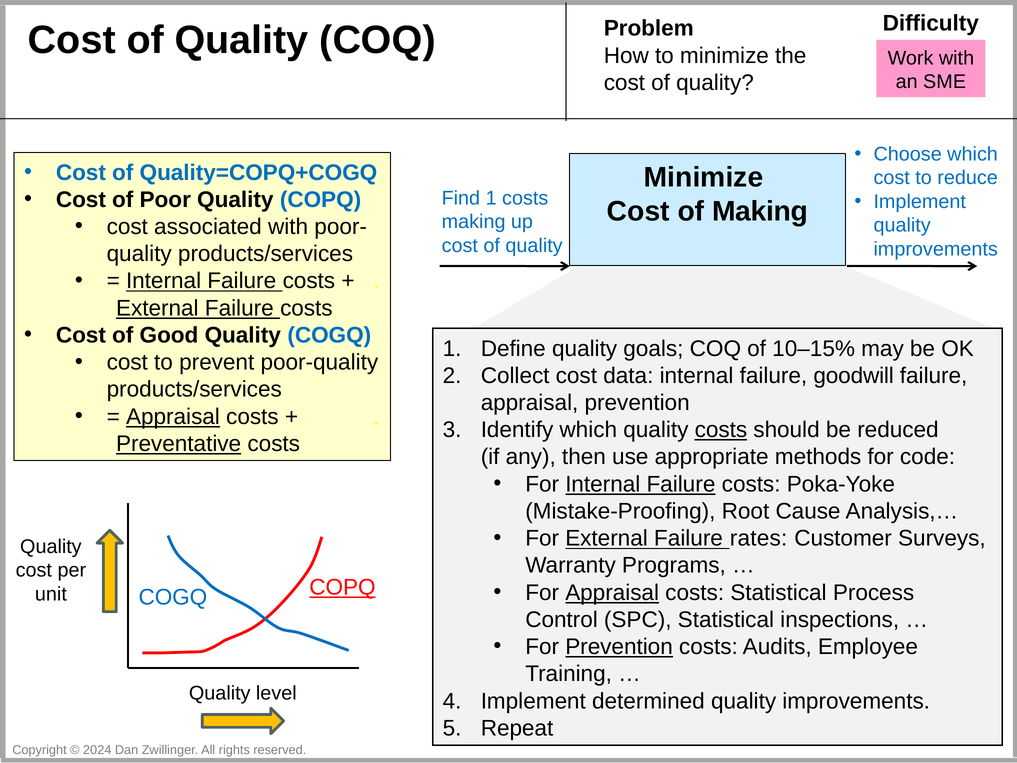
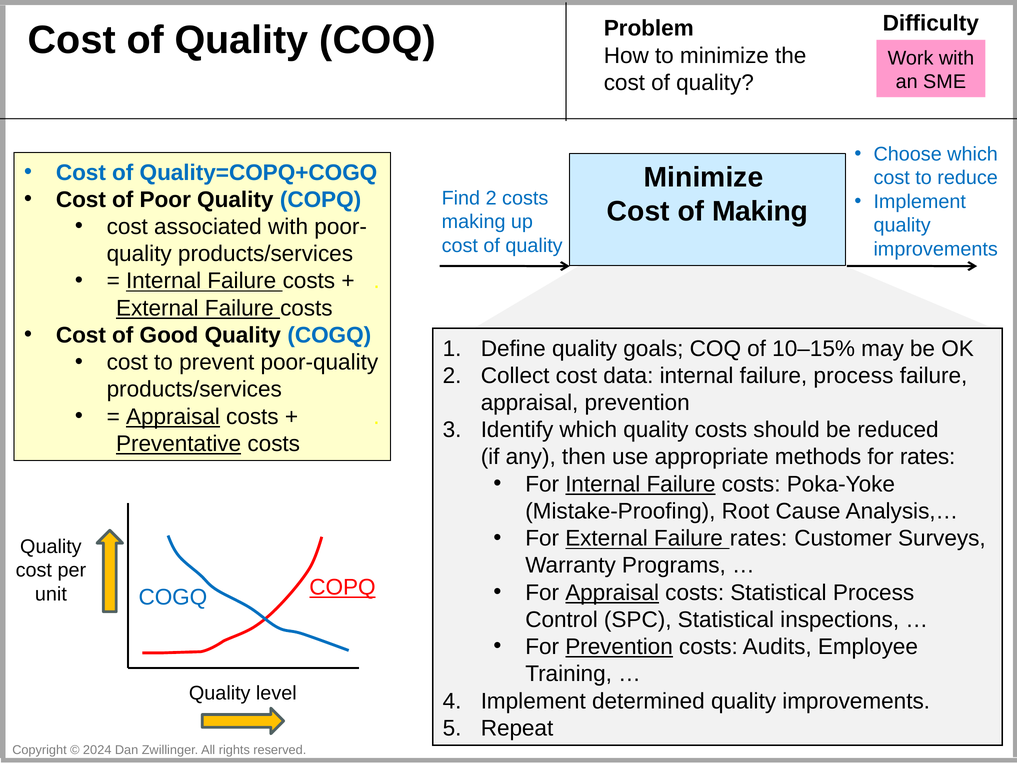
Find 1: 1 -> 2 (491, 198)
failure goodwill: goodwill -> process (853, 376)
costs underline: present -> none (721, 430)
for code: code -> rates (928, 457)
